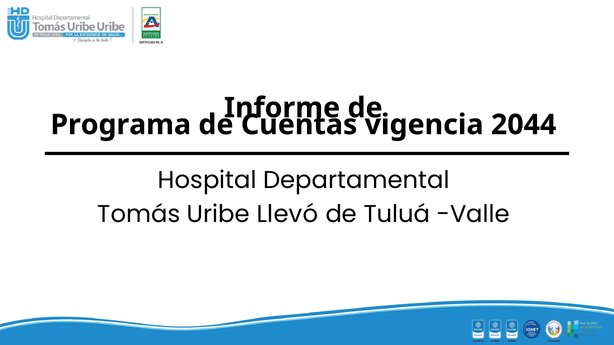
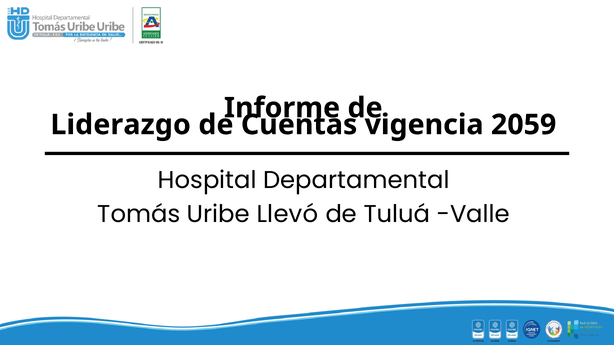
Programa: Programa -> Liderazgo (121, 125)
2044: 2044 -> 2059 (524, 125)
